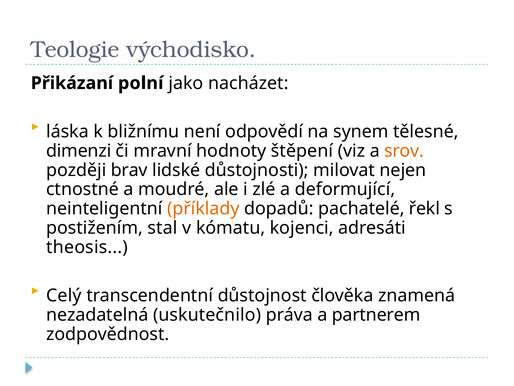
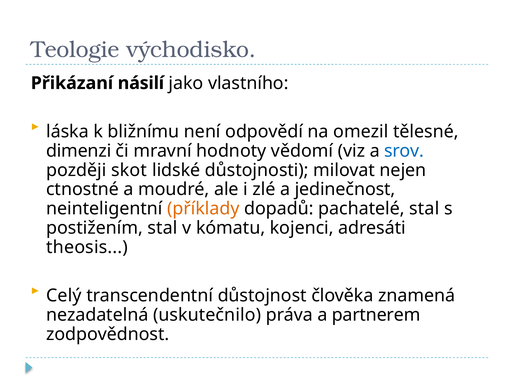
polní: polní -> násilí (141, 83)
nacházet: nacházet -> vlastního (248, 83)
synem: synem -> omezil (361, 131)
štěpení: štěpení -> vědomí (302, 151)
srov colour: orange -> blue (404, 151)
brav: brav -> skot (129, 170)
deformující: deformující -> jedinečnost (345, 189)
pachatelé řekl: řekl -> stal (424, 208)
